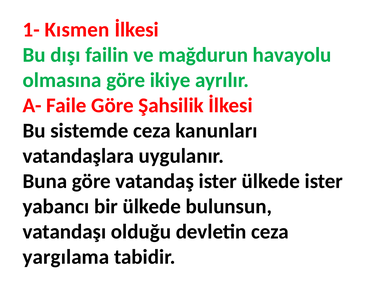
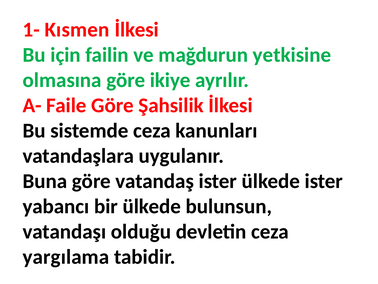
dışı: dışı -> için (66, 55)
havayolu: havayolu -> yetkisine (292, 55)
